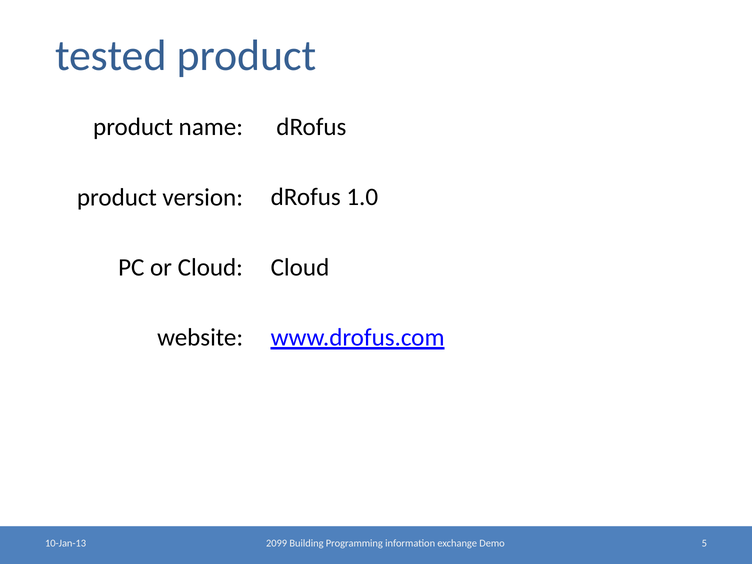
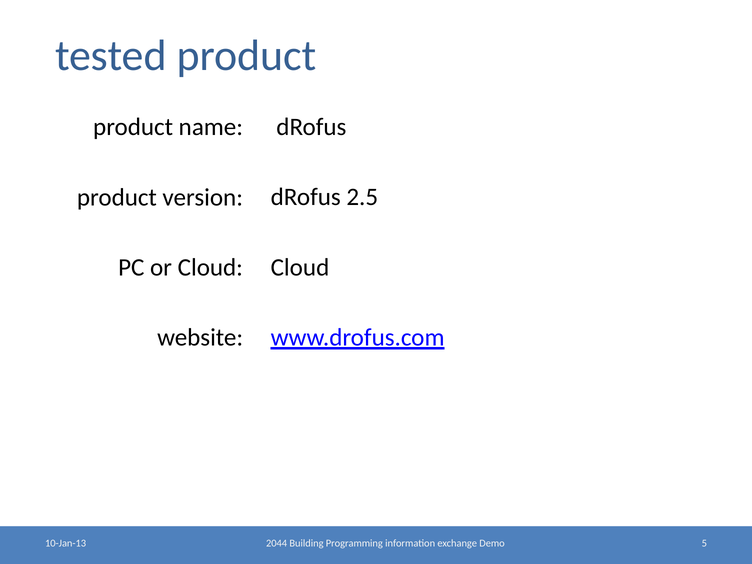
1.0: 1.0 -> 2.5 (362, 197)
2099: 2099 -> 2044 (277, 543)
